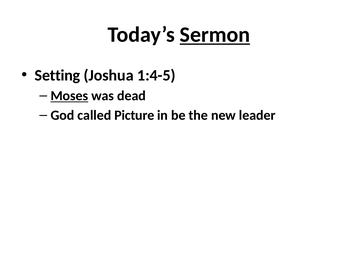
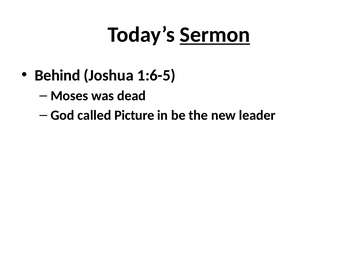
Setting: Setting -> Behind (58, 75)
1:4-5: 1:4-5 -> 1:6-5 (156, 75)
Moses underline: present -> none (69, 96)
